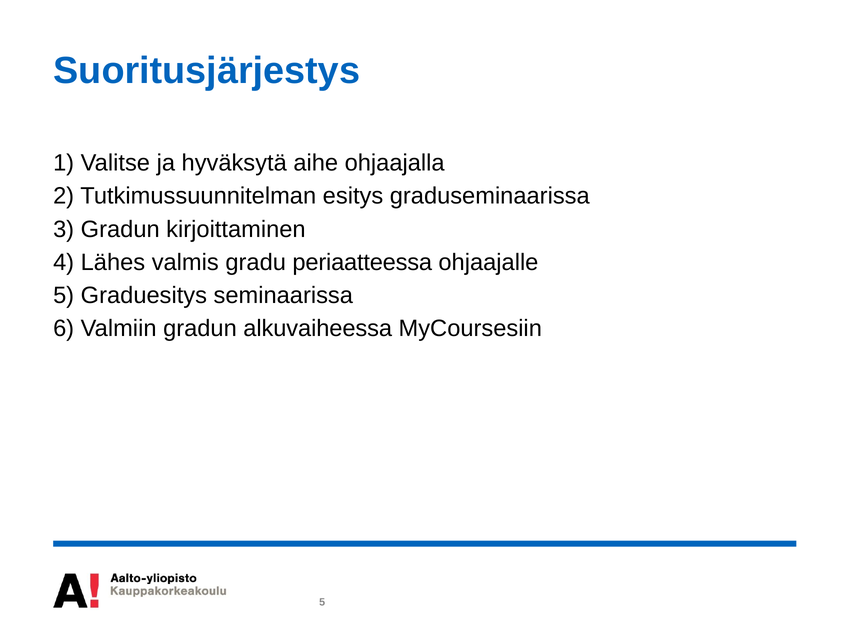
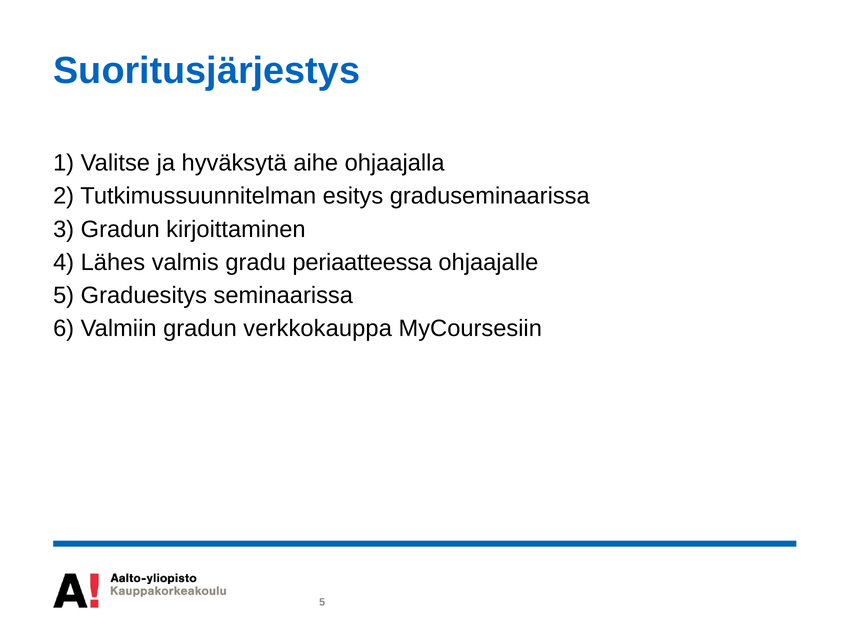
alkuvaiheessa: alkuvaiheessa -> verkkokauppa (318, 329)
